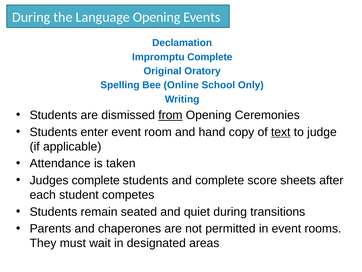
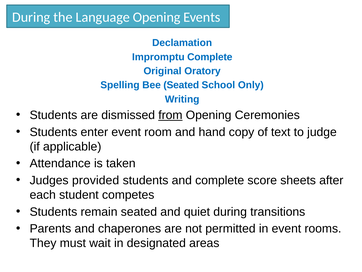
Bee Online: Online -> Seated (181, 85)
text underline: present -> none (281, 132)
Judges complete: complete -> provided (96, 180)
